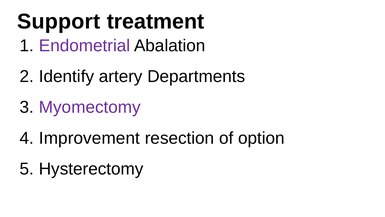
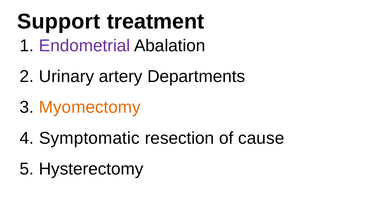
Identify: Identify -> Urinary (66, 76)
Myomectomy colour: purple -> orange (90, 107)
Improvement: Improvement -> Symptomatic (89, 138)
option: option -> cause (261, 138)
